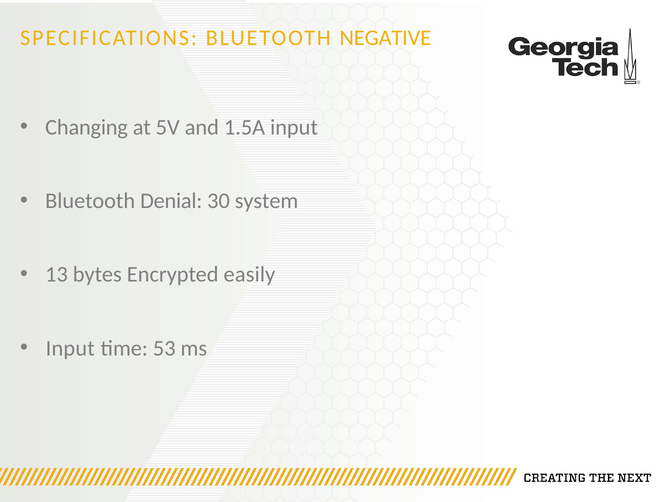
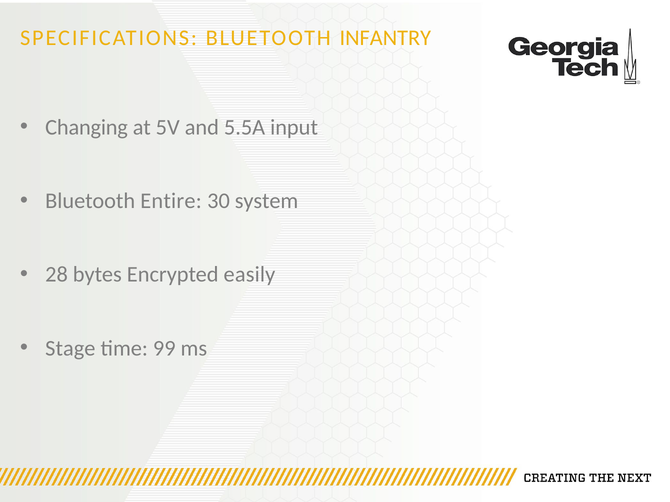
NEGATIVE: NEGATIVE -> INFANTRY (385, 38)
1.5A: 1.5A -> 5.5A (245, 127)
Denial: Denial -> Entire (171, 201)
13: 13 -> 28 (57, 275)
Input: Input -> Stage (70, 349)
53: 53 -> 99 (164, 349)
